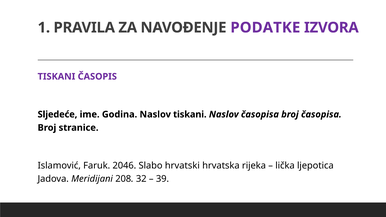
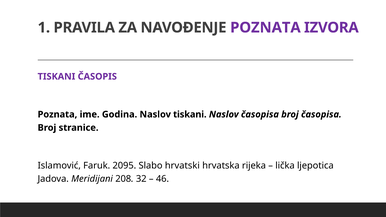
NAVOĐENJE PODATKE: PODATKE -> POZNATA (265, 28)
Sljedeće: Sljedeće -> Poznata (57, 114)
2046: 2046 -> 2095 (124, 166)
39: 39 -> 46 (162, 179)
